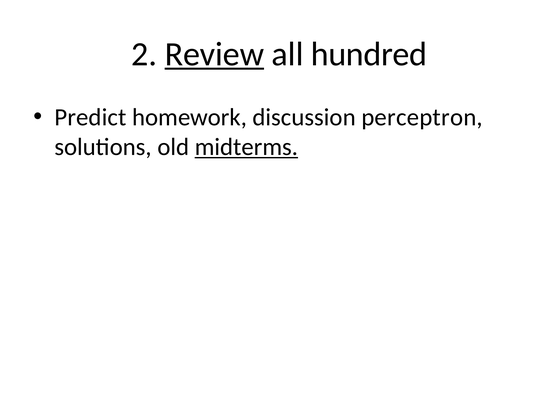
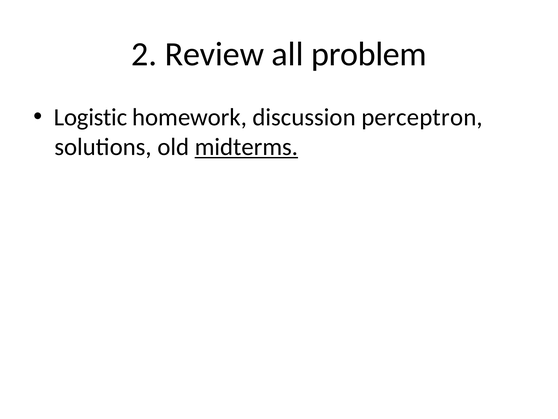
Review underline: present -> none (214, 54)
hundred: hundred -> problem (369, 54)
Predict: Predict -> Logistic (91, 117)
